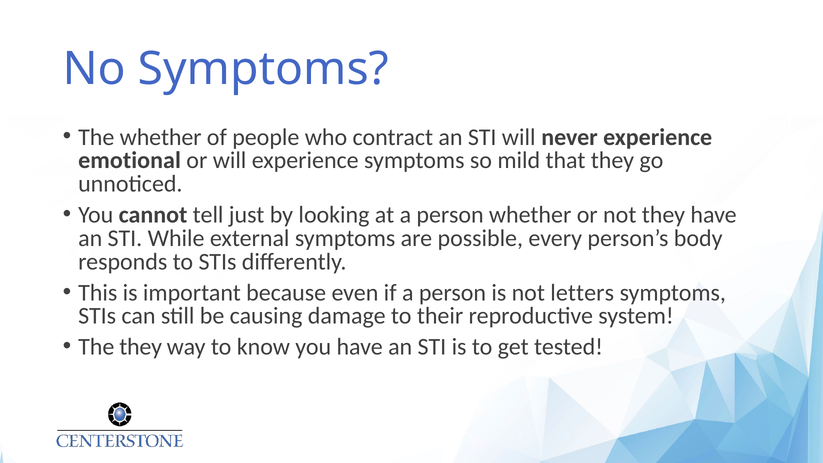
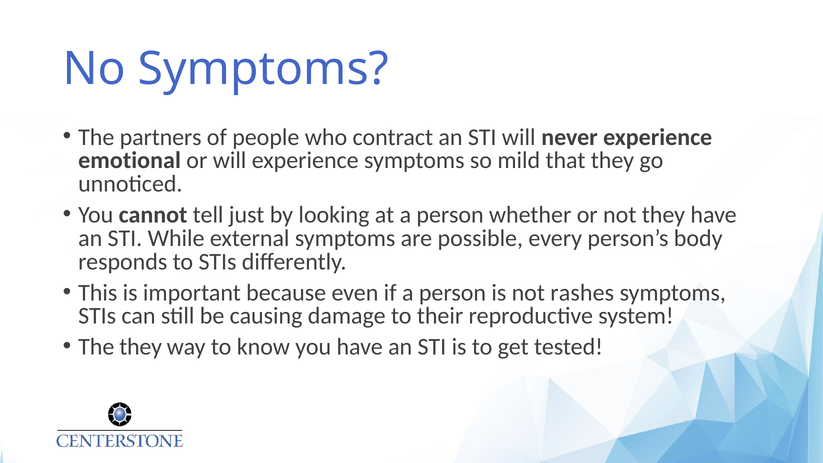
The whether: whether -> partners (161, 137)
letters: letters -> rashes (582, 293)
